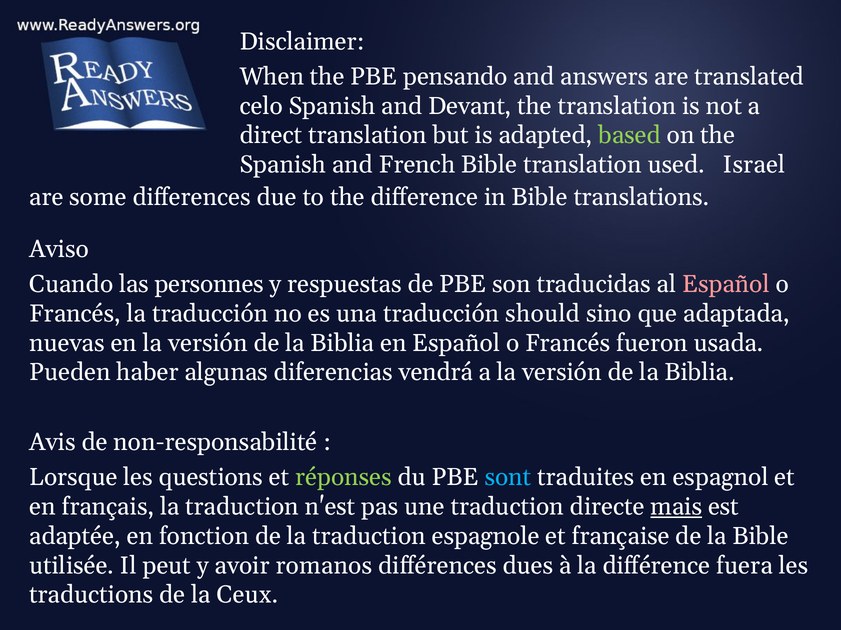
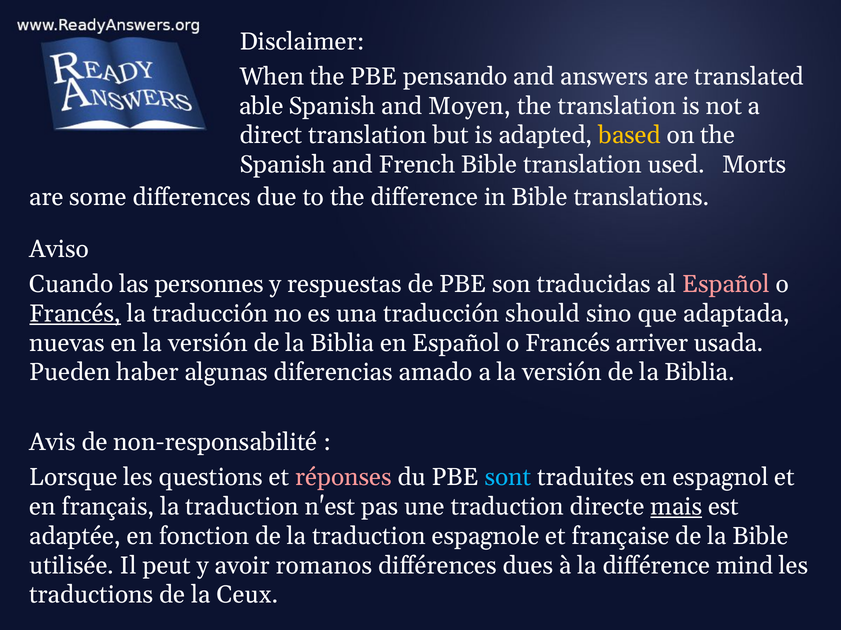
celo: celo -> able (261, 106)
Devant: Devant -> Moyen (470, 106)
based colour: light green -> yellow (630, 136)
Israel: Israel -> Morts (754, 165)
Francés underline: none -> present (75, 314)
fueron: fueron -> arriver (652, 343)
vendrá: vendrá -> amado (436, 373)
réponses colour: light green -> pink (343, 478)
fuera: fuera -> mind (745, 566)
